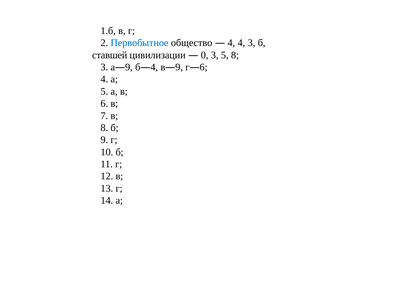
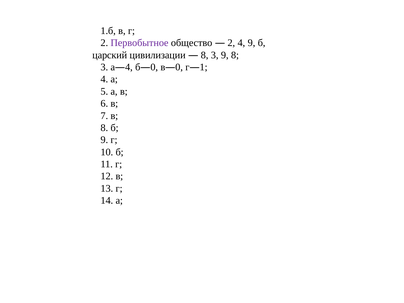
Первобытное colour: blue -> purple (140, 43)
4: 4 -> 2 (231, 43)
4 3: 3 -> 9 (251, 43)
ставшей: ставшей -> царский (110, 55)
0: 0 -> 8 (205, 55)
3 5: 5 -> 9 (225, 55)
9: 9 -> 4 (129, 67)
4: 4 -> 0 (154, 67)
9: 9 -> 0 (179, 67)
6: 6 -> 1 (204, 67)
